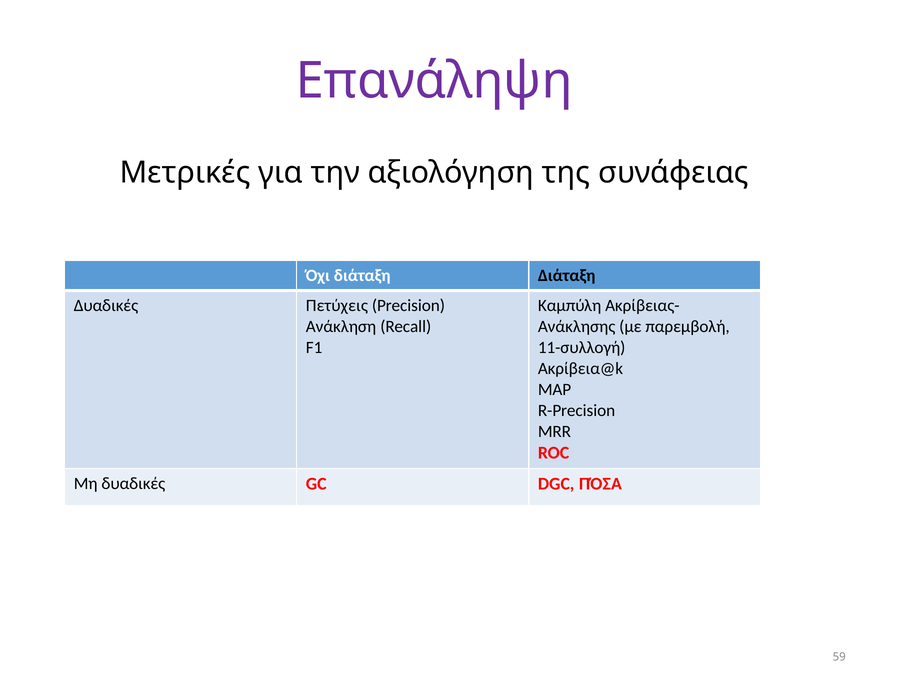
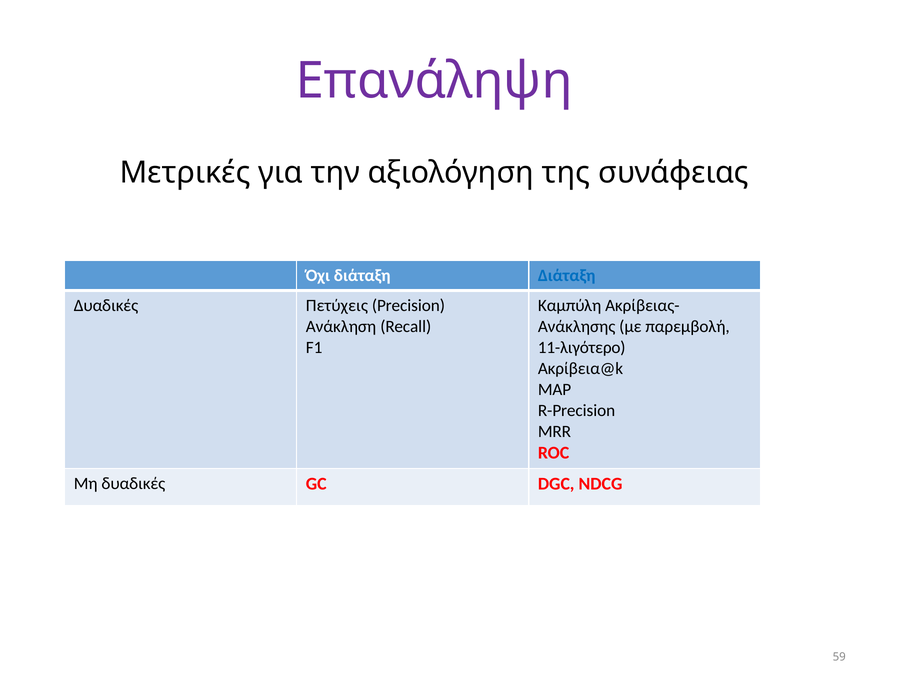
Διάταξη colour: black -> blue (567, 275)
11-συλλογή: 11-συλλογή -> 11-λιγότερο (582, 348)
ΠΌΣΑ: ΠΌΣΑ -> NDCG (600, 484)
